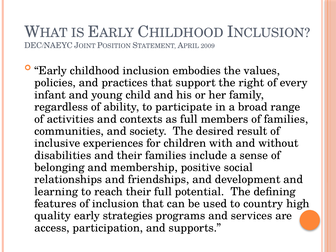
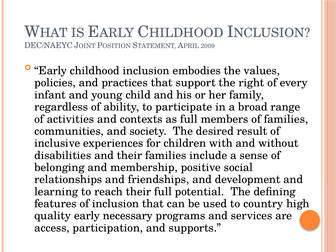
strategies: strategies -> necessary (128, 216)
